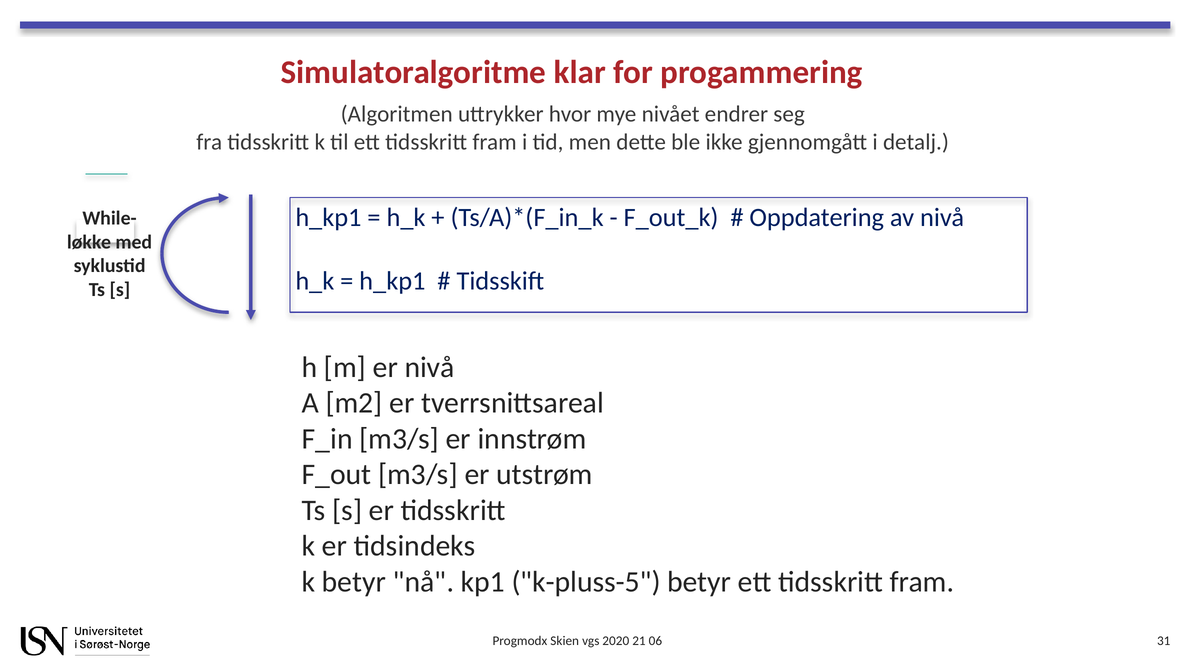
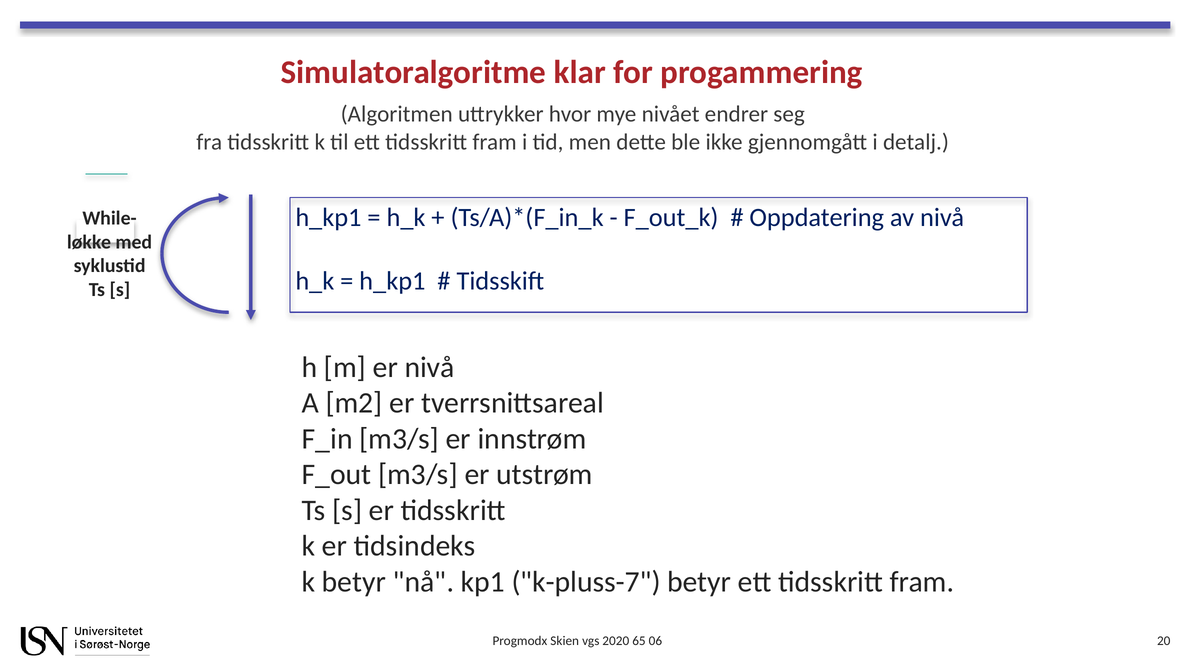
k-pluss-5: k-pluss-5 -> k-pluss-7 (586, 582)
21: 21 -> 65 (639, 641)
31: 31 -> 20 (1164, 641)
